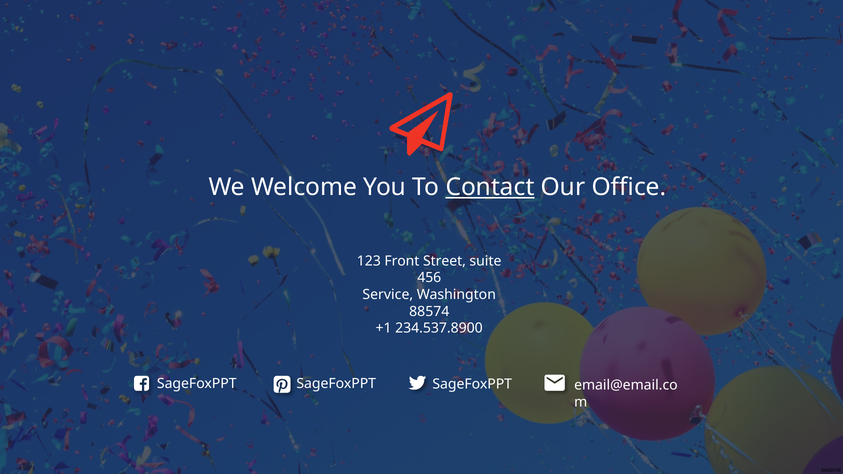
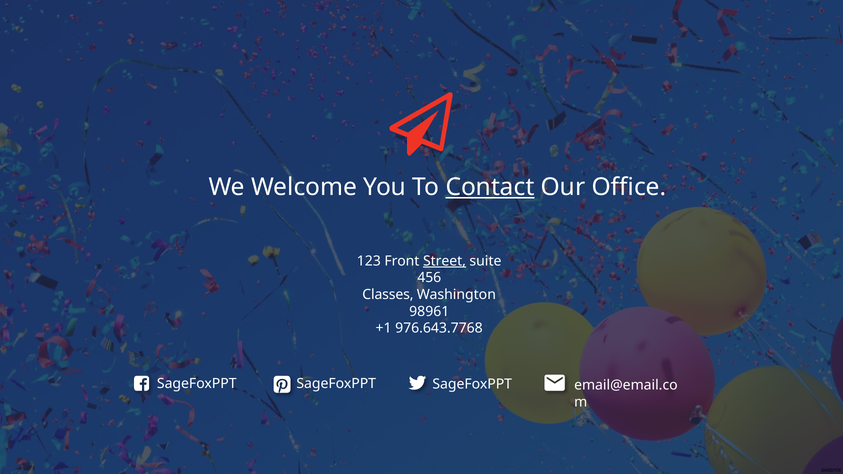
Street underline: none -> present (445, 261)
Service: Service -> Classes (388, 295)
88574: 88574 -> 98961 (429, 312)
234.537.8900: 234.537.8900 -> 976.643.7768 (439, 328)
